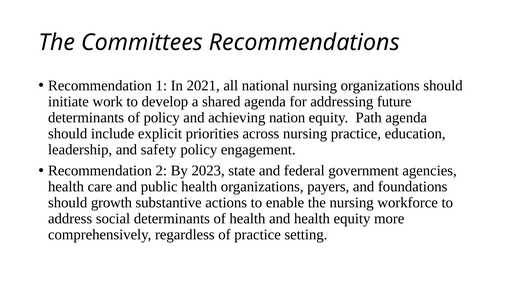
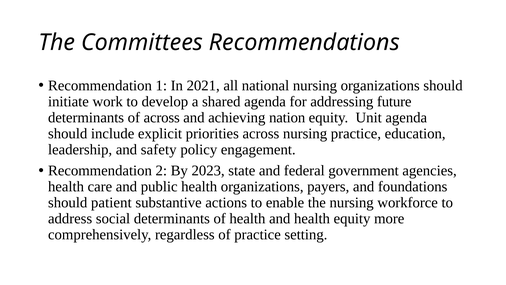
of policy: policy -> across (162, 117)
Path: Path -> Unit (369, 117)
growth: growth -> patient (111, 202)
